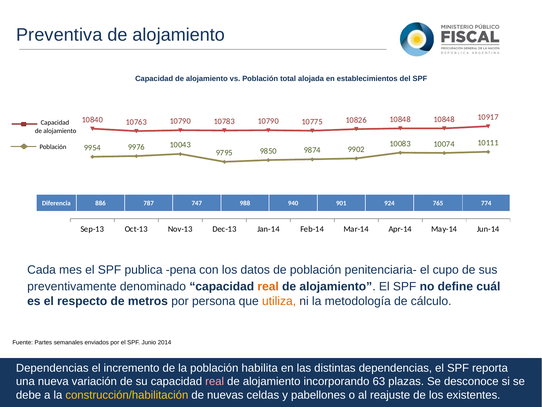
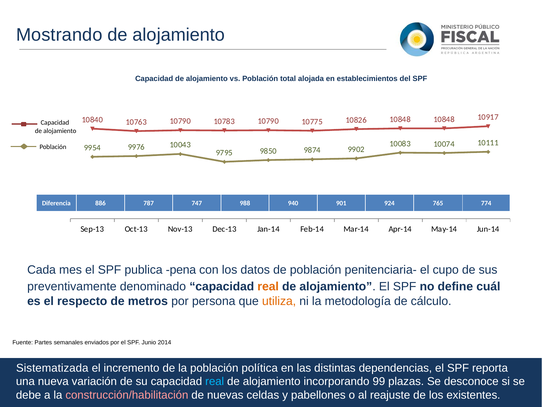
Preventiva: Preventiva -> Mostrando (59, 35)
Dependencias: Dependencias -> Sistematizada (52, 368)
habilita: habilita -> política (260, 368)
real colour: pink -> light blue (215, 381)
63: 63 -> 99 (379, 381)
construcción/habilitación colour: yellow -> pink (127, 395)
